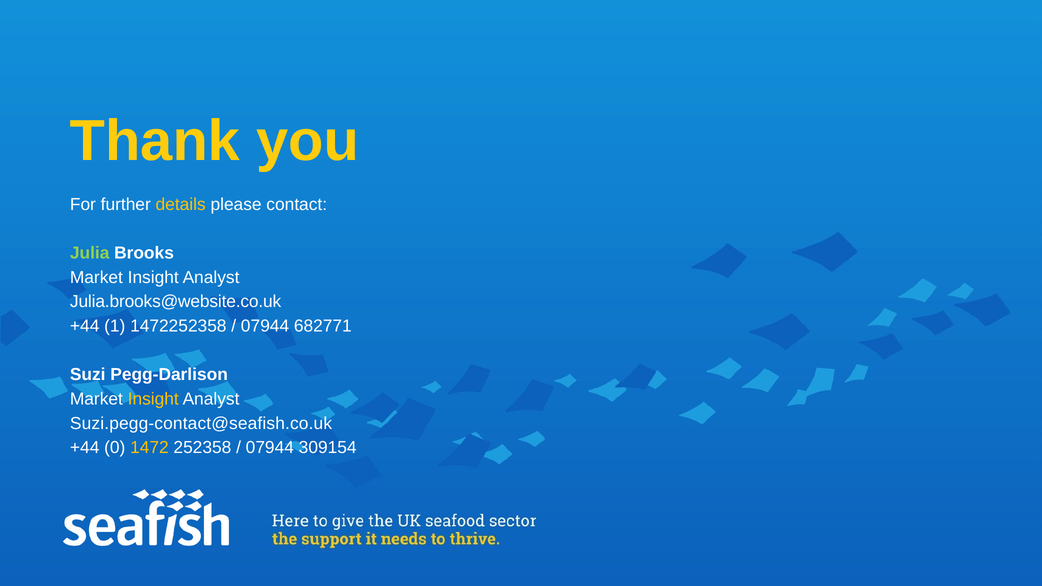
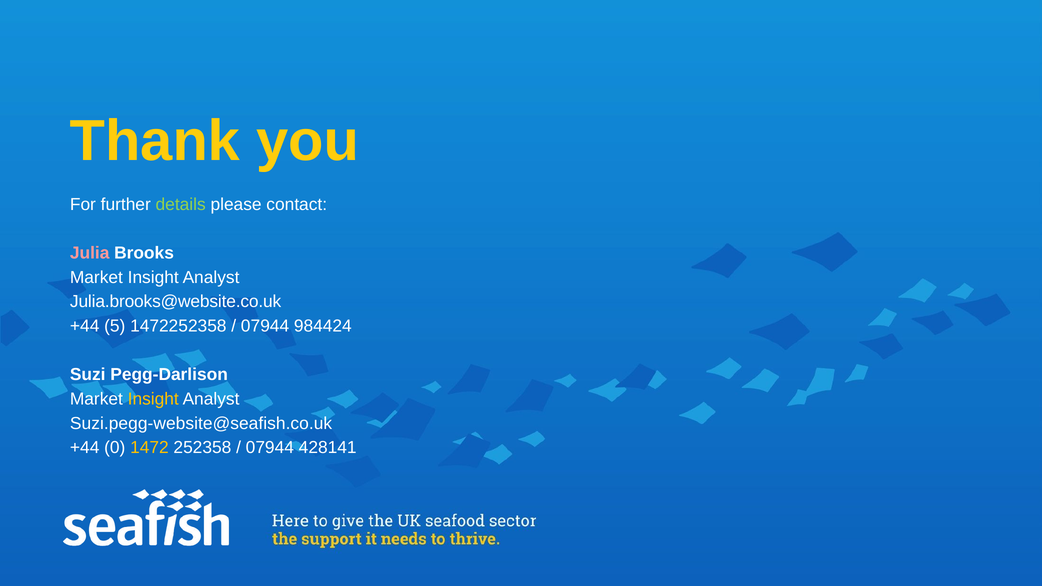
details colour: yellow -> light green (181, 204)
Julia colour: light green -> pink (90, 253)
1: 1 -> 5 (115, 326)
682771: 682771 -> 984424 (323, 326)
Suzi.pegg-contact@seafish.co.uk: Suzi.pegg-contact@seafish.co.uk -> Suzi.pegg-website@seafish.co.uk (201, 423)
309154: 309154 -> 428141 (328, 448)
